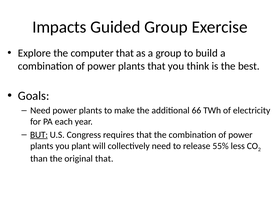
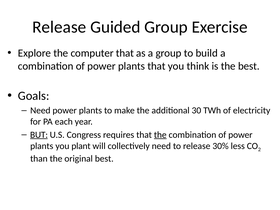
Impacts: Impacts -> Release (59, 27)
66: 66 -> 30 (196, 110)
the underline: none -> present (160, 135)
55%: 55% -> 30% (221, 146)
original that: that -> best (104, 159)
